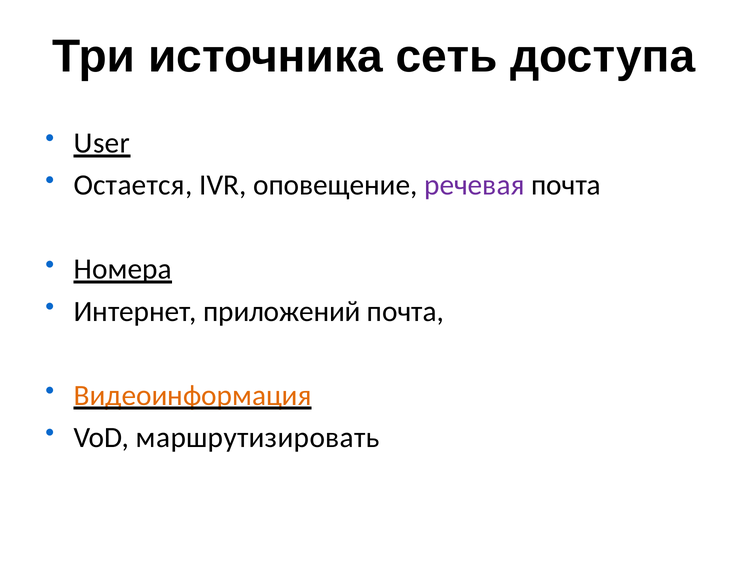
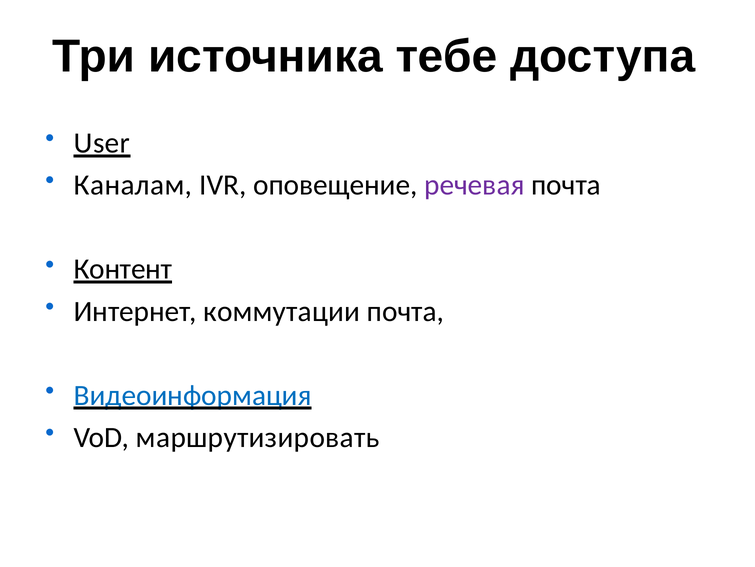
сеть: сеть -> тебе (446, 57)
Остается: Остается -> Каналам (133, 185)
Номера: Номера -> Контент (123, 269)
приложений: приложений -> коммутации (282, 311)
Видеоинформация colour: orange -> blue (193, 395)
